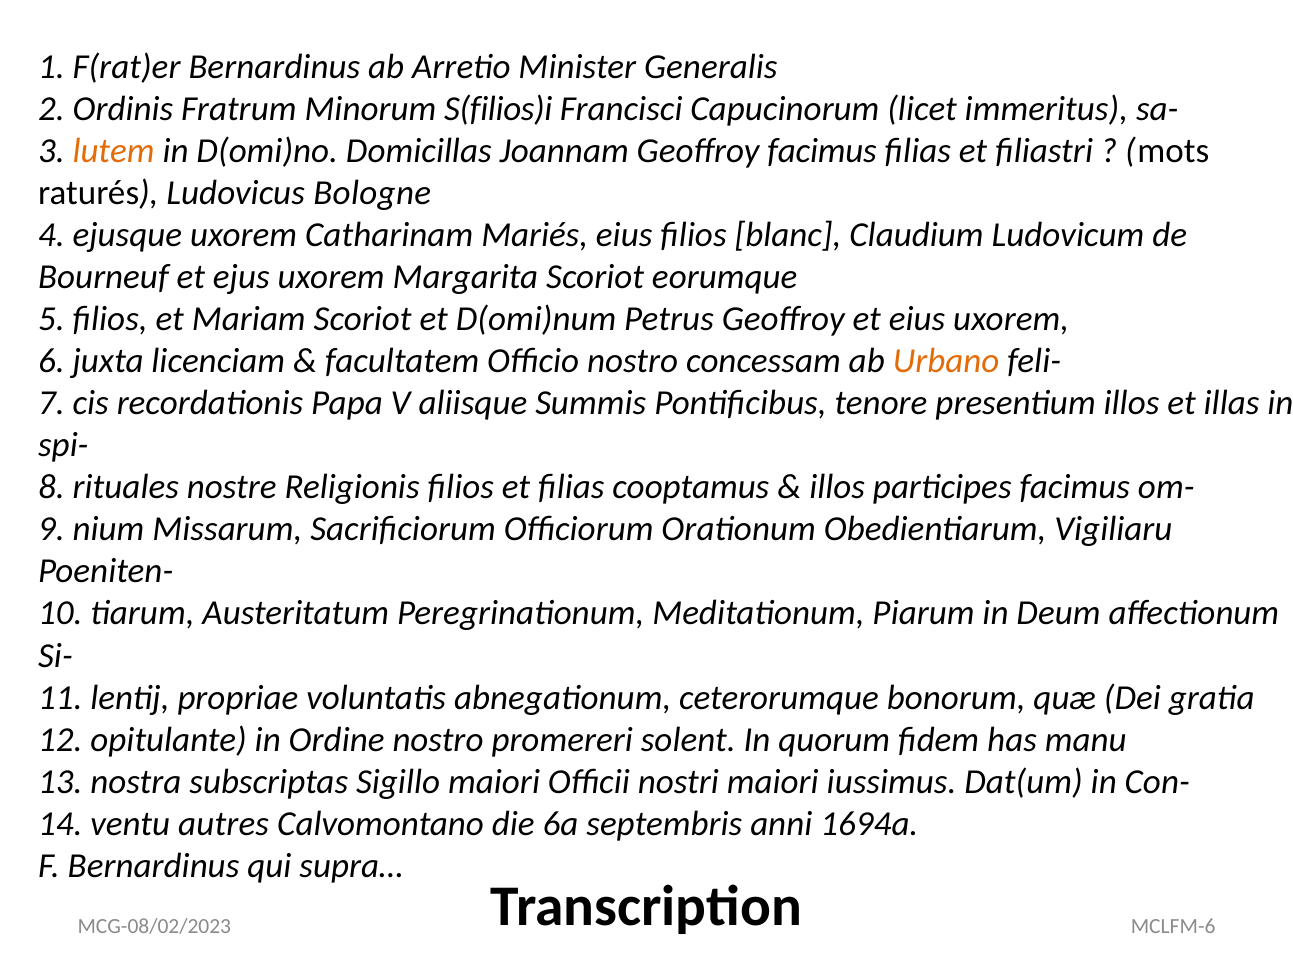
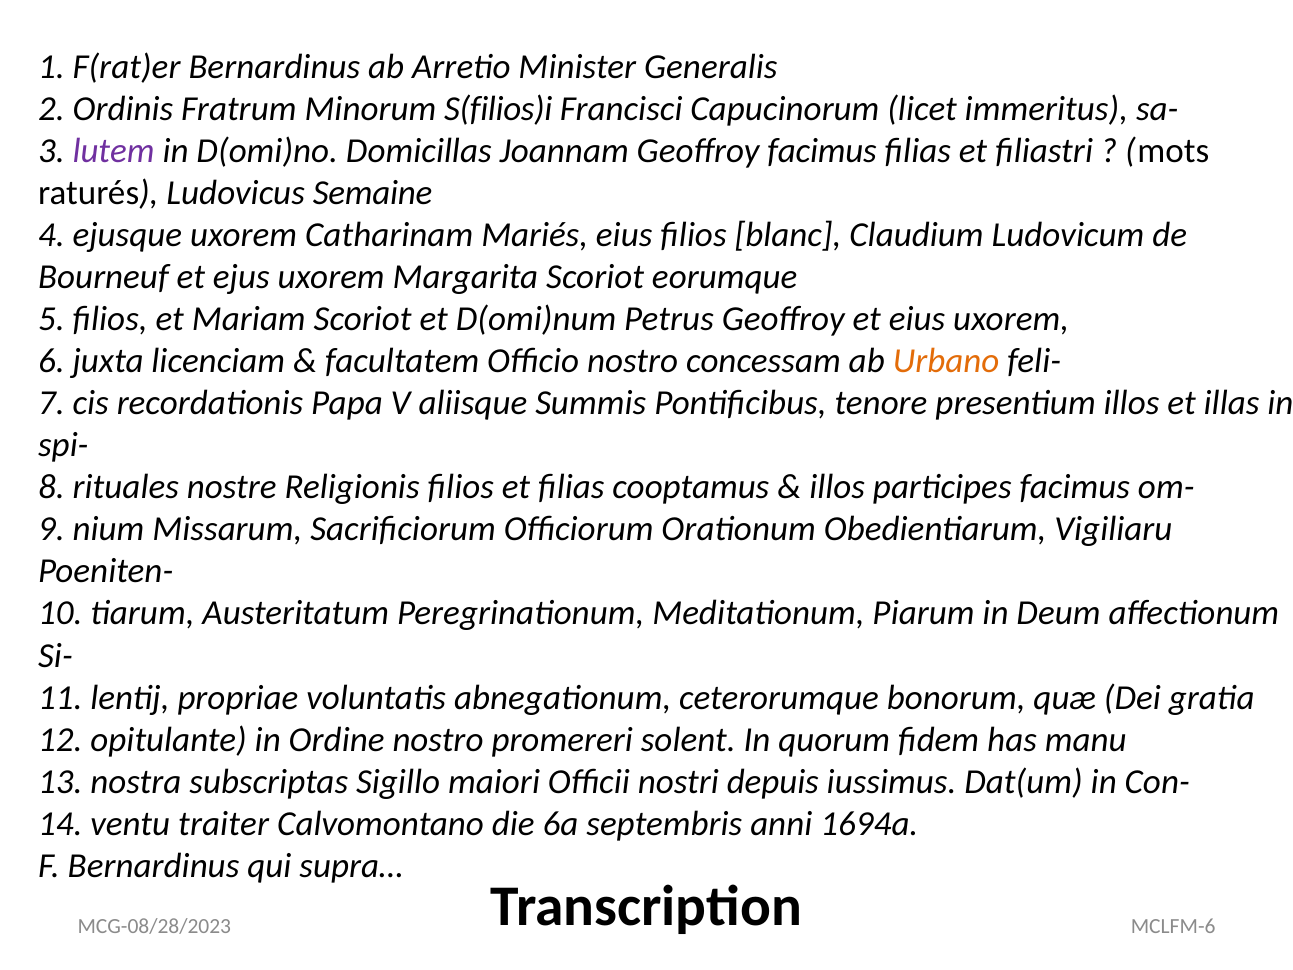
lutem colour: orange -> purple (114, 151)
Bologne: Bologne -> Semaine (373, 193)
nostri maiori: maiori -> depuis (773, 781)
autres: autres -> traiter (224, 823)
MCG-08/02/2023: MCG-08/02/2023 -> MCG-08/28/2023 (154, 926)
